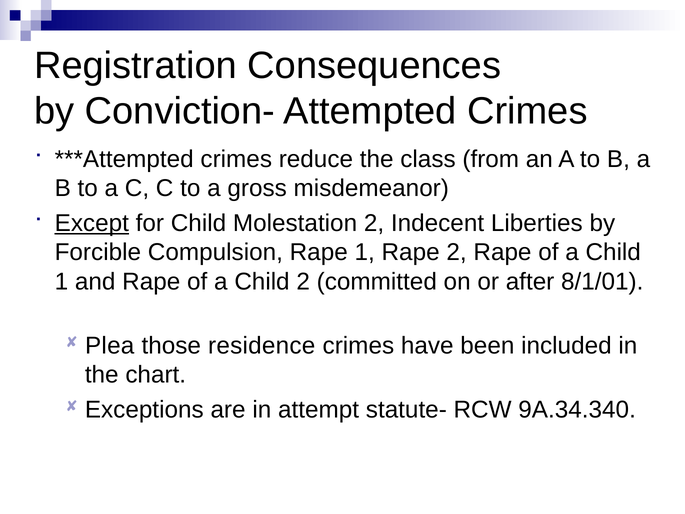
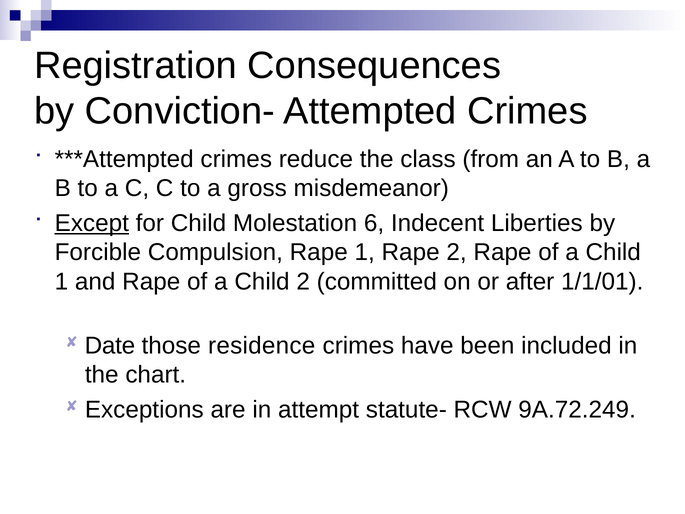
Molestation 2: 2 -> 6 (374, 223)
8/1/01: 8/1/01 -> 1/1/01 (602, 281)
Plea: Plea -> Date (110, 346)
9A.34.340: 9A.34.340 -> 9A.72.249 (577, 410)
